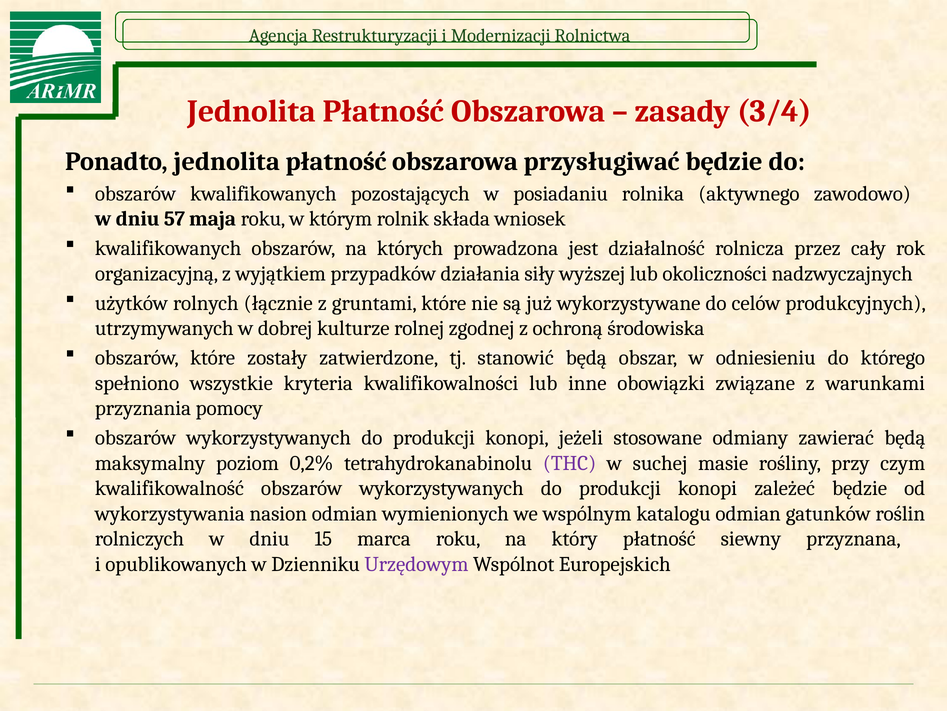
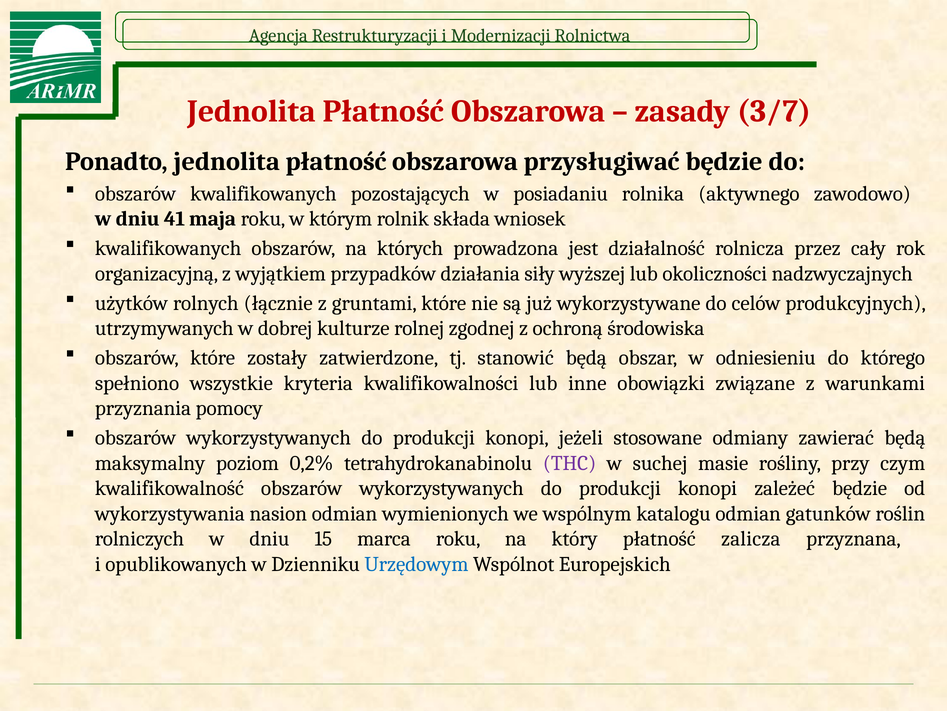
3/4: 3/4 -> 3/7 (774, 111)
57: 57 -> 41 (174, 219)
siewny: siewny -> zalicza (751, 538)
Urzędowym colour: purple -> blue (416, 564)
